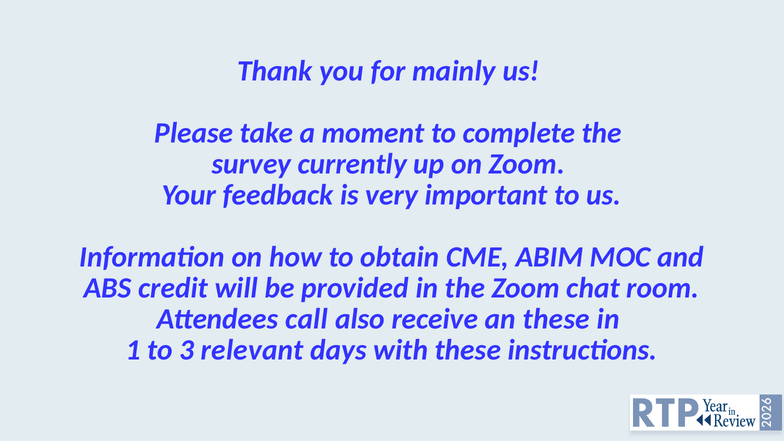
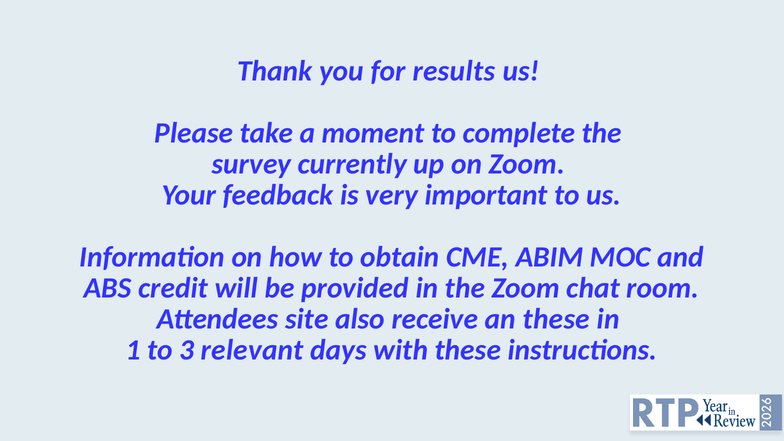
mainly: mainly -> results (454, 71)
call: call -> site (307, 319)
